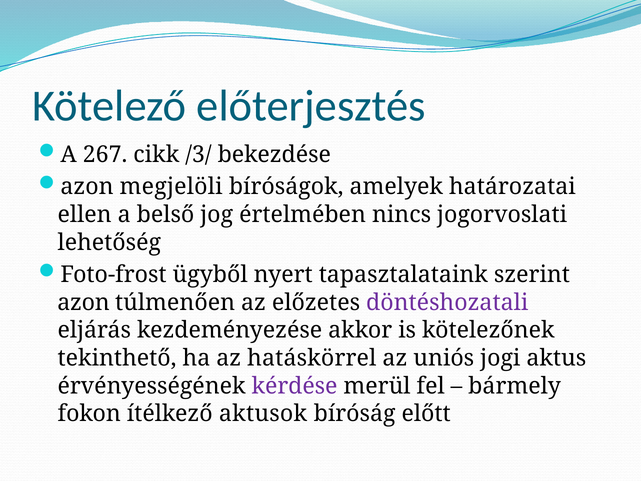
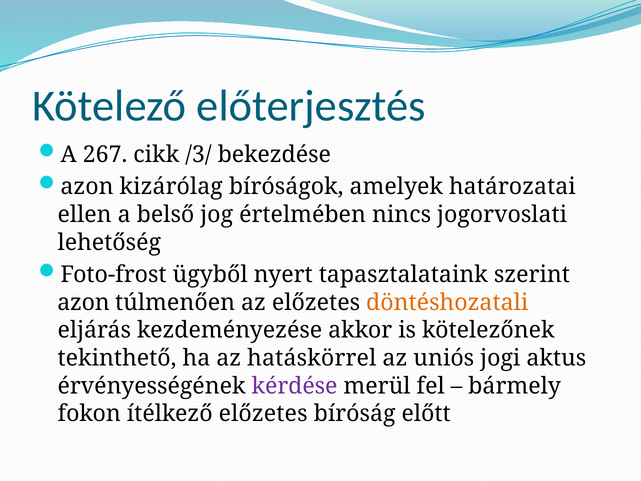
megjelöli: megjelöli -> kizárólag (171, 187)
döntéshozatali colour: purple -> orange (447, 302)
ítélkező aktusok: aktusok -> előzetes (263, 413)
